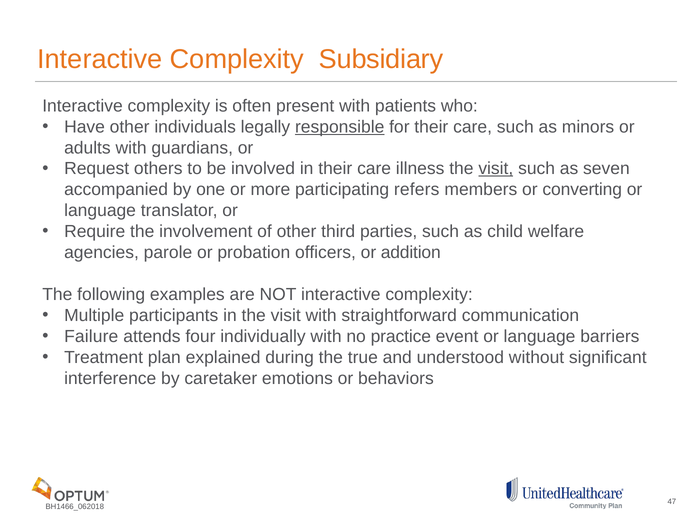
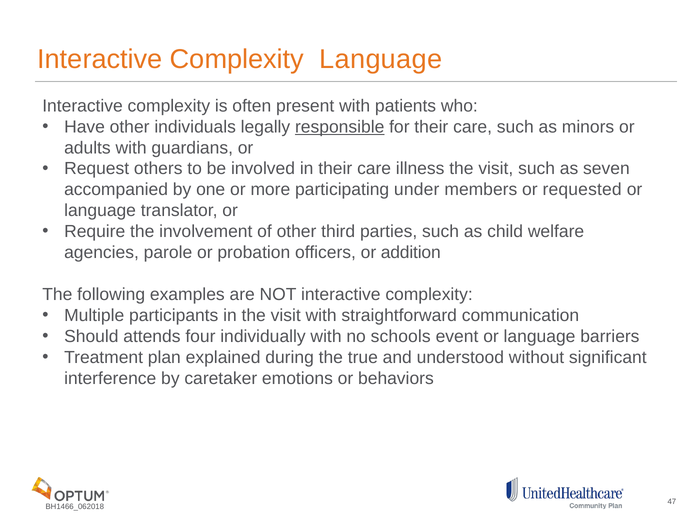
Complexity Subsidiary: Subsidiary -> Language (381, 59)
visit underline: present -> none (496, 169)
refers: refers -> under (417, 190)
converting: converting -> requested (582, 190)
Failure: Failure -> Should (91, 337)
practice: practice -> schools (401, 337)
